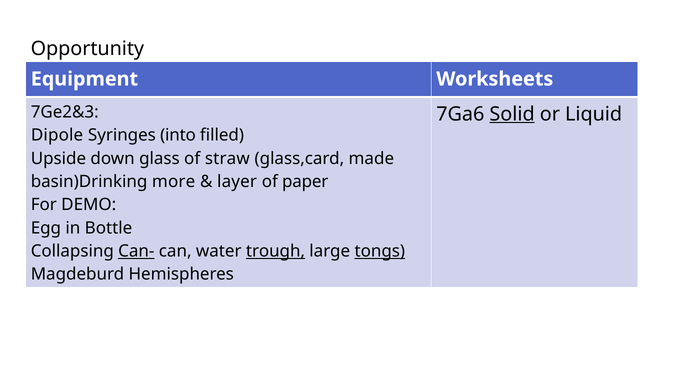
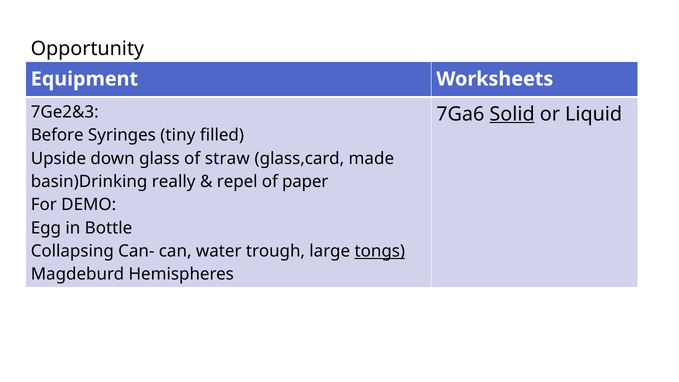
Dipole: Dipole -> Before (57, 135)
into: into -> tiny (178, 135)
more: more -> really (174, 182)
layer: layer -> repel (237, 182)
Can- underline: present -> none (136, 251)
trough underline: present -> none (275, 251)
